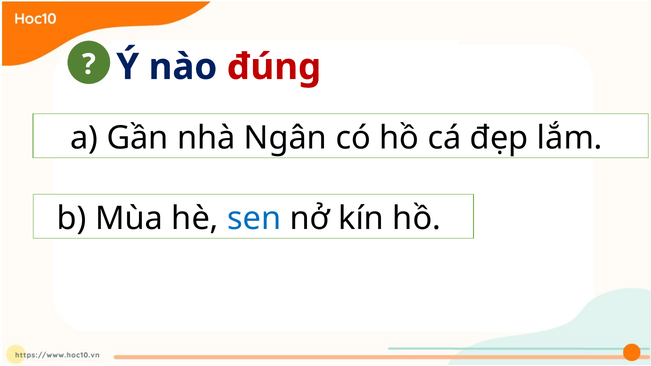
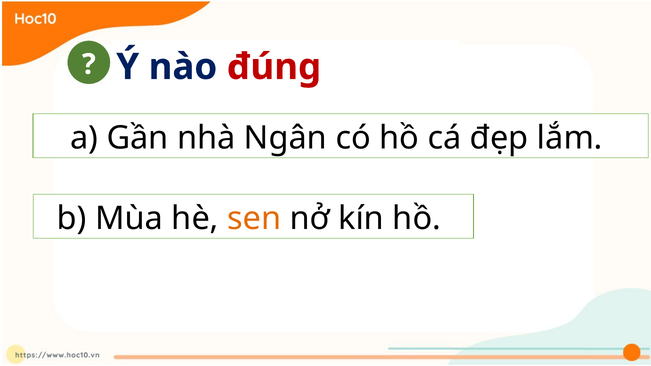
sen colour: blue -> orange (254, 219)
